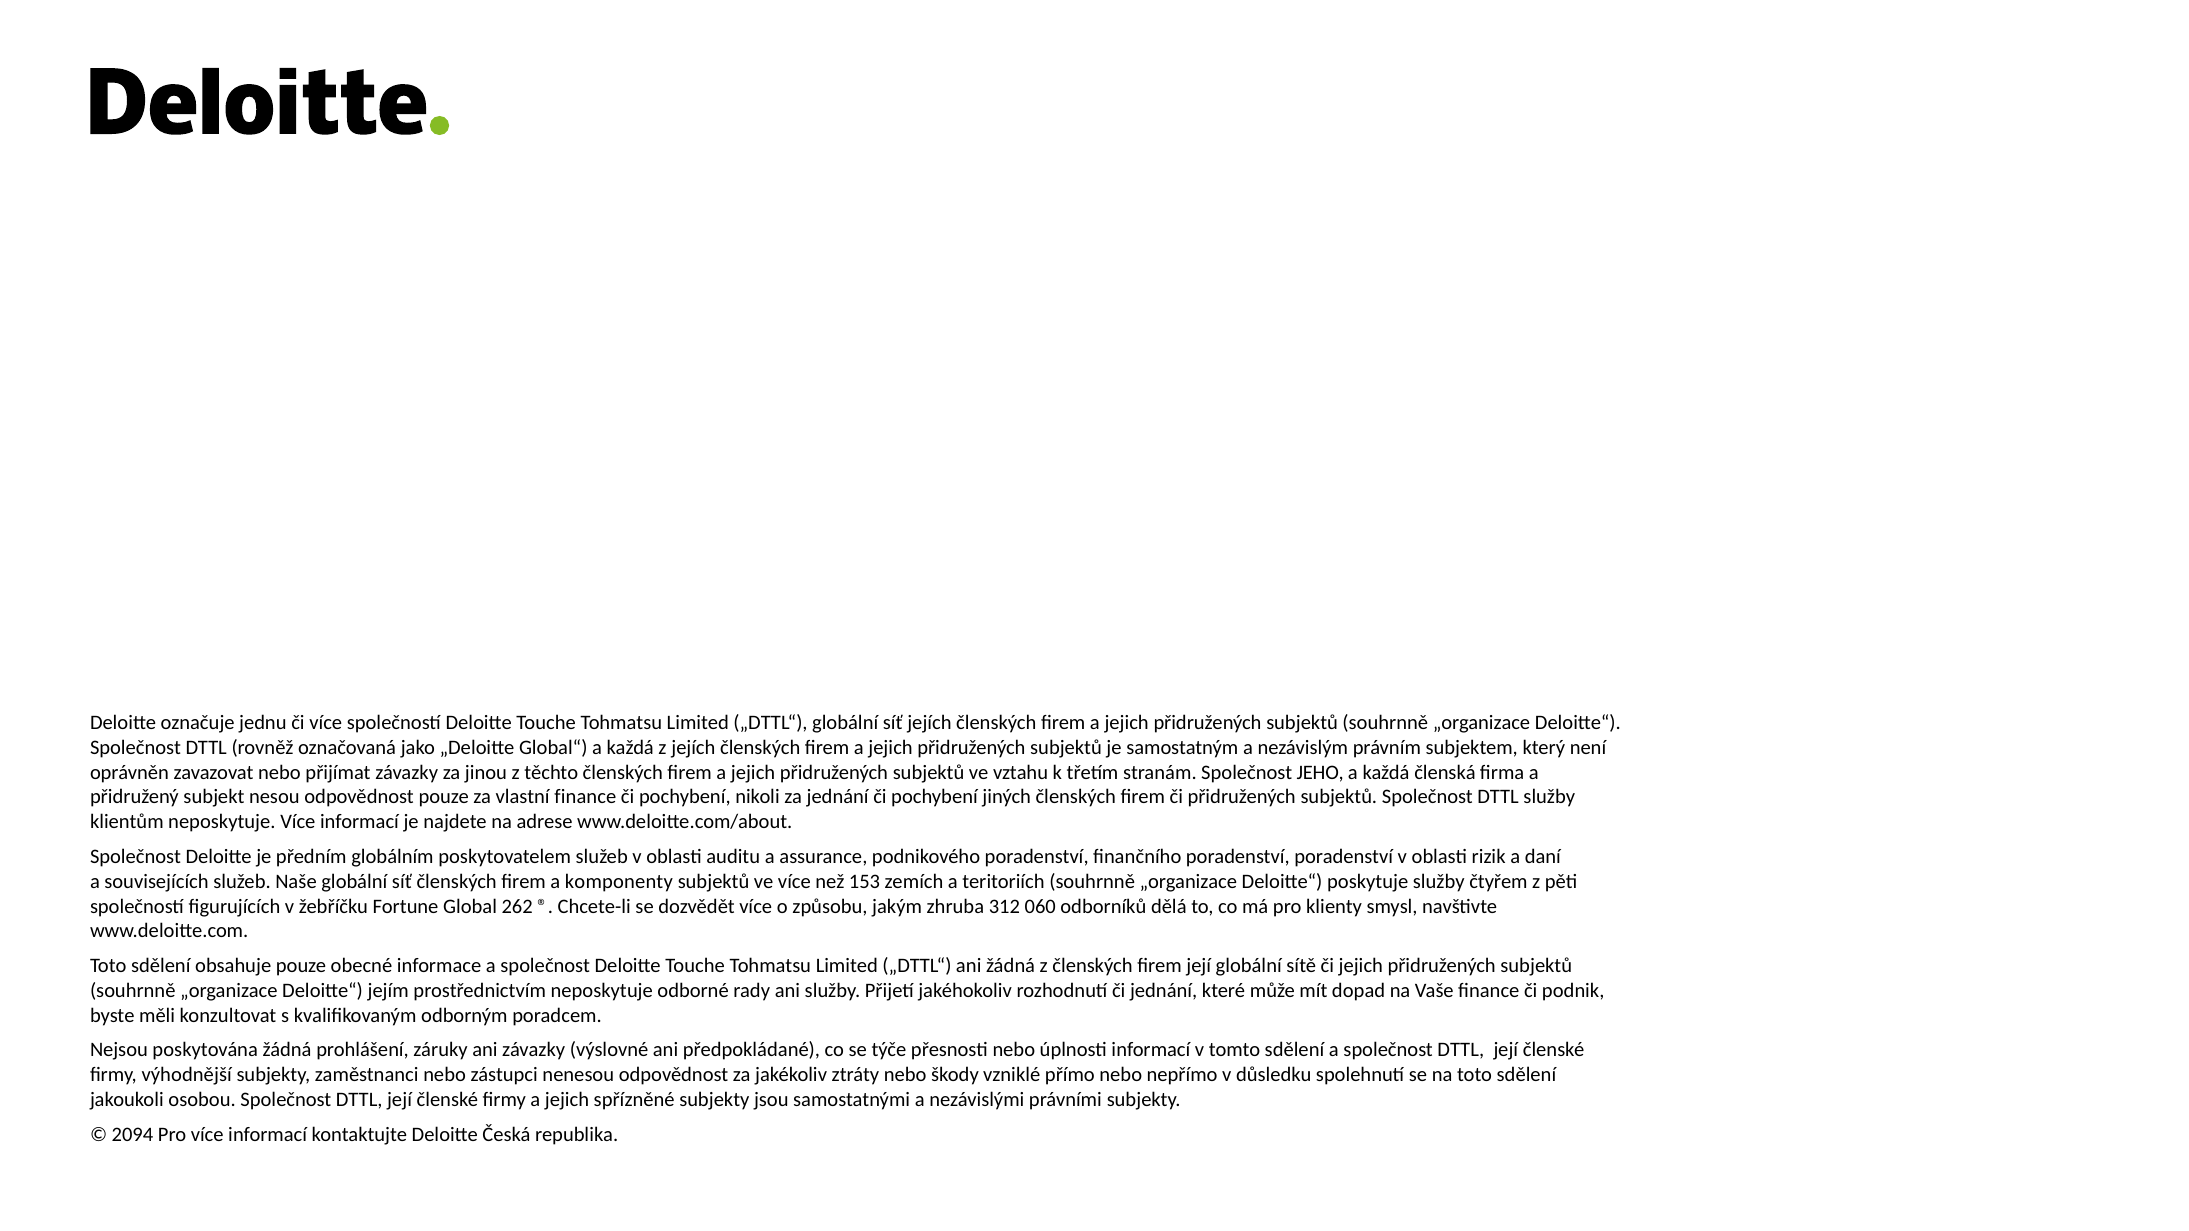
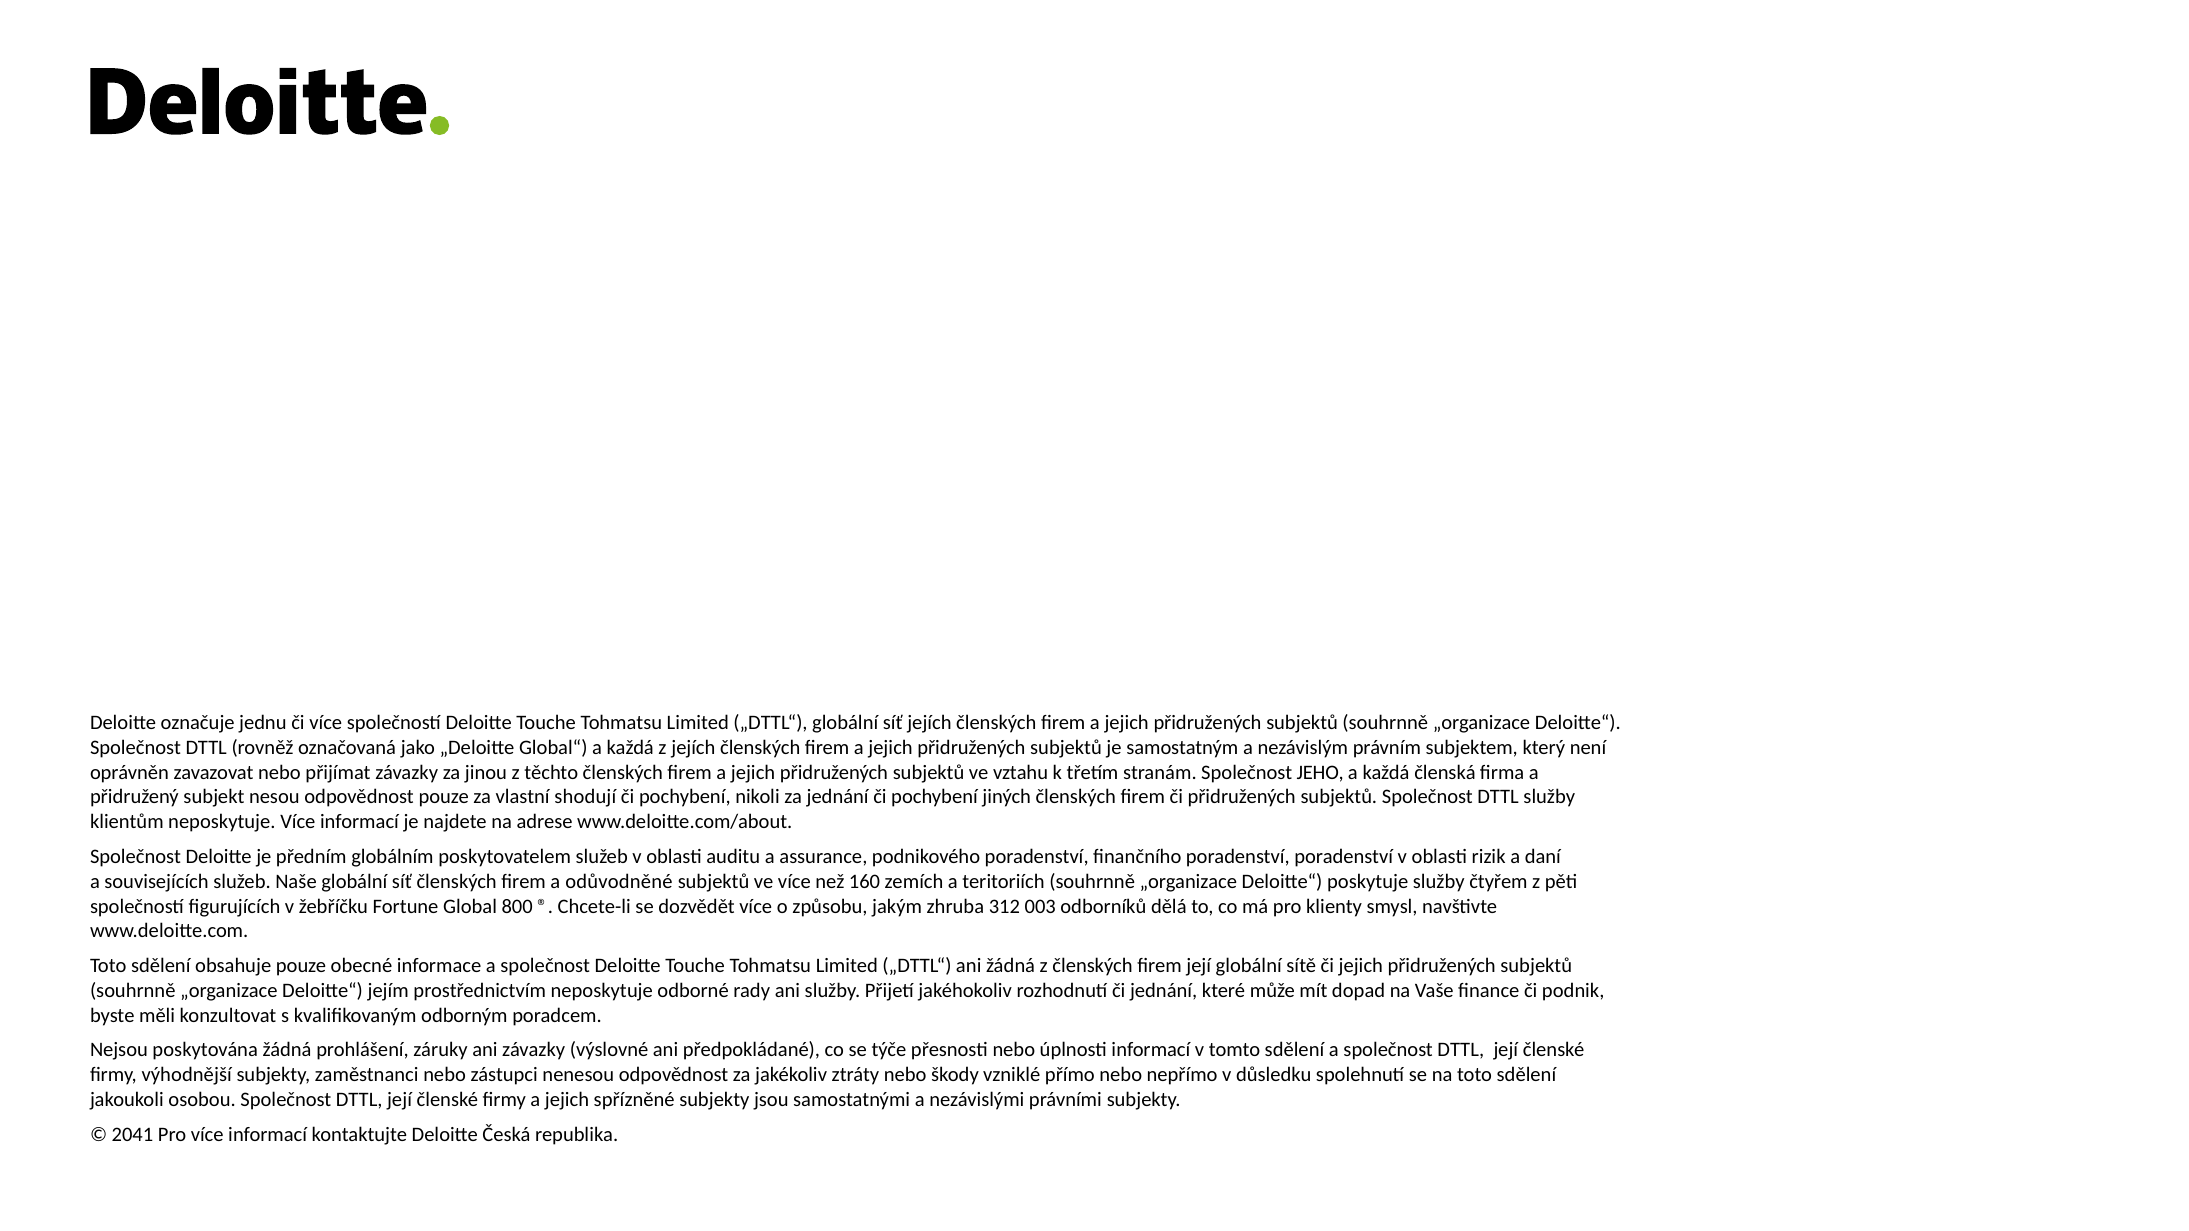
vlastní finance: finance -> shodují (585, 797)
komponenty: komponenty -> odůvodněné (619, 882)
153: 153 -> 160 (865, 882)
262: 262 -> 800 (517, 906)
060: 060 -> 003 (1040, 906)
2094: 2094 -> 2041 (132, 1135)
